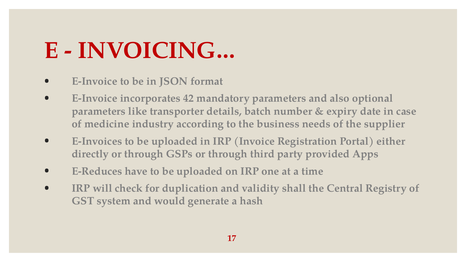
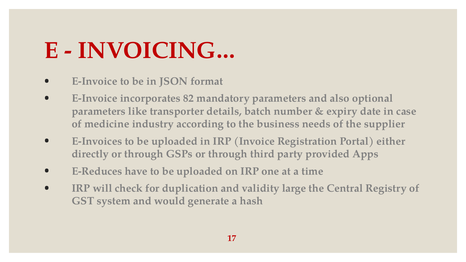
42: 42 -> 82 (189, 98)
shall: shall -> large (294, 188)
